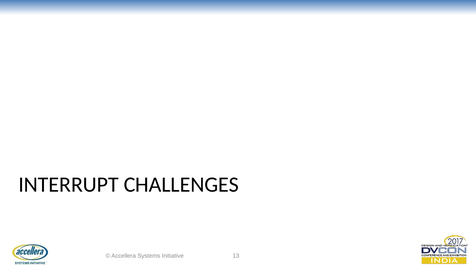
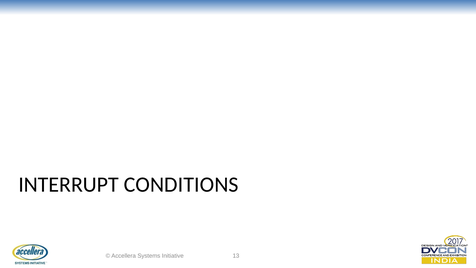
CHALLENGES: CHALLENGES -> CONDITIONS (181, 184)
